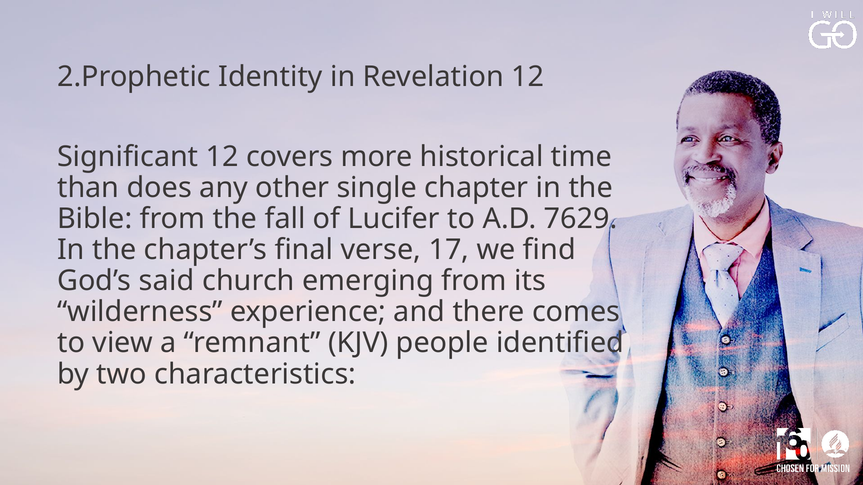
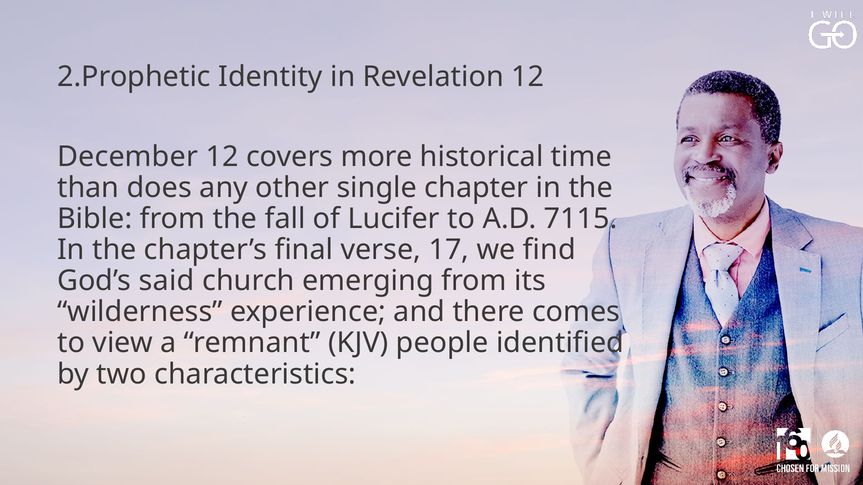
Significant: Significant -> December (128, 157)
7629: 7629 -> 7115 (581, 219)
